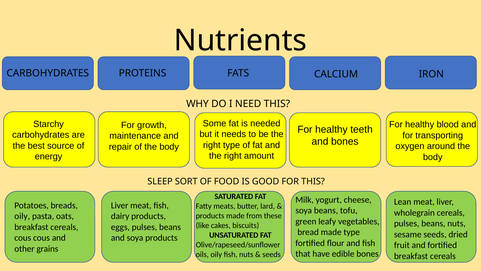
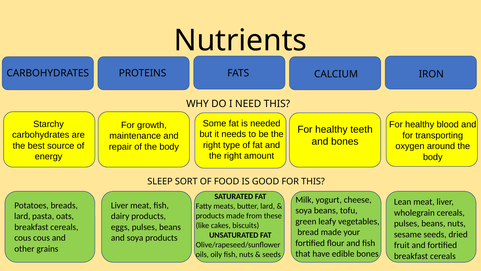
oily: oily -> lard (22, 216)
made type: type -> your (352, 232)
